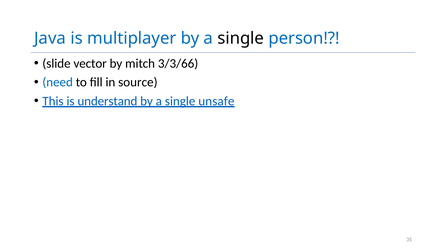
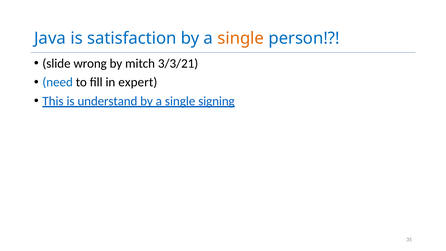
multiplayer: multiplayer -> satisfaction (132, 38)
single colour: black -> orange (241, 38)
vector: vector -> wrong (90, 64)
3/3/66: 3/3/66 -> 3/3/21 (178, 64)
source: source -> expert (138, 82)
unsafe: unsafe -> signing (216, 101)
